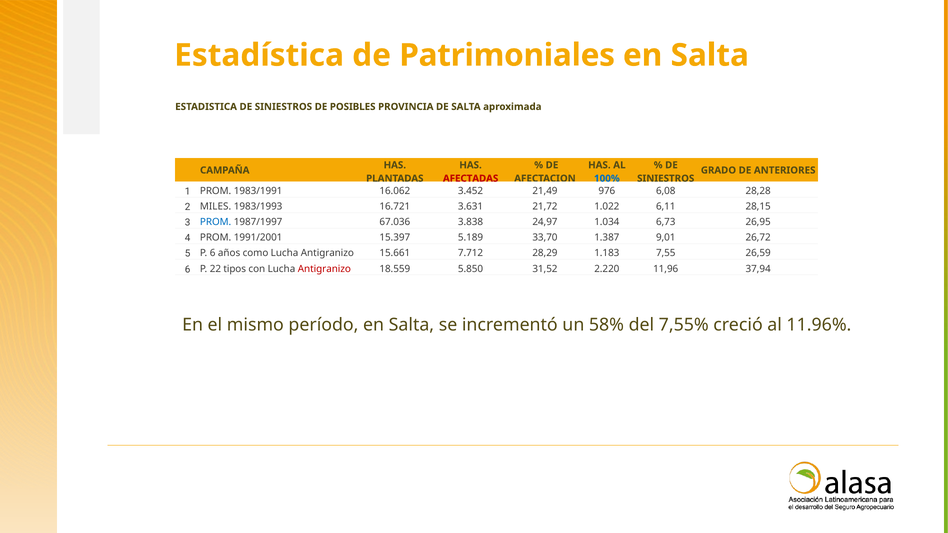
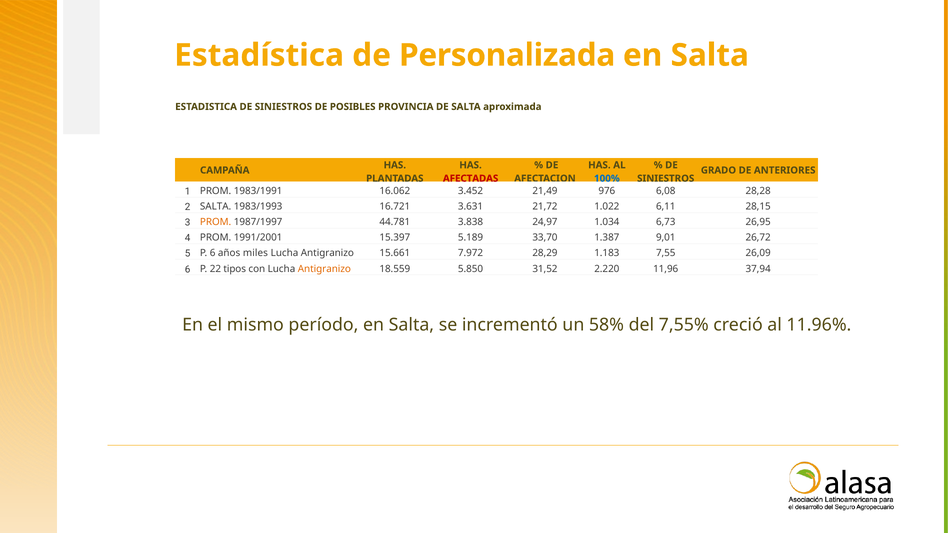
Patrimoniales: Patrimoniales -> Personalizada (507, 55)
2 MILES: MILES -> SALTA (216, 207)
PROM colour: blue -> orange (216, 222)
67.036: 67.036 -> 44.781 (395, 222)
como: como -> miles (255, 253)
7.712: 7.712 -> 7.972 (471, 253)
26,59: 26,59 -> 26,09 (758, 253)
Antigranizo colour: red -> orange (324, 269)
